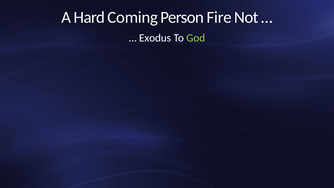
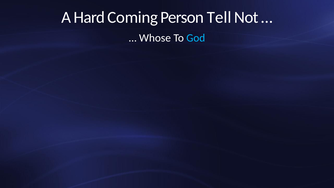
Fire: Fire -> Tell (219, 17)
Exodus: Exodus -> Whose (155, 38)
God colour: light green -> light blue (196, 38)
